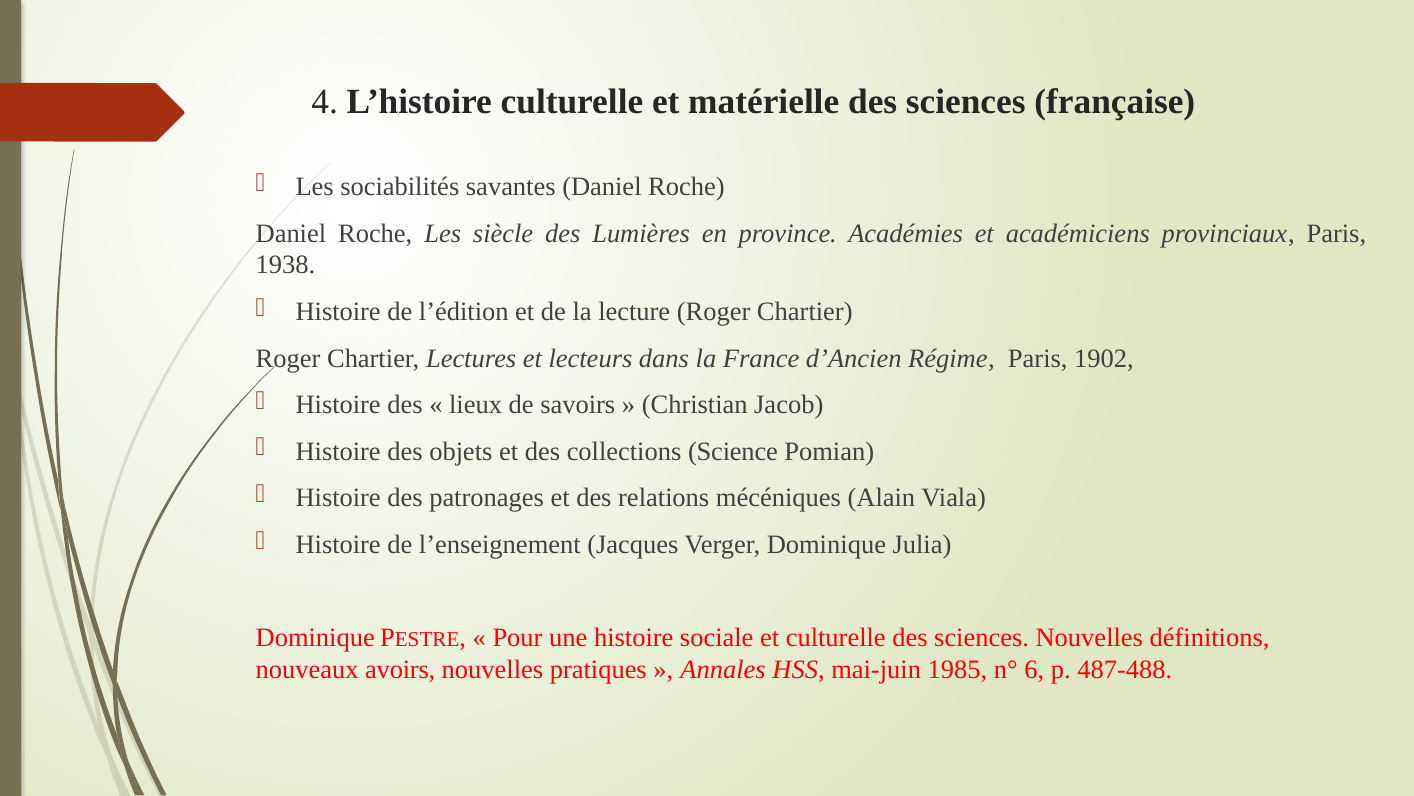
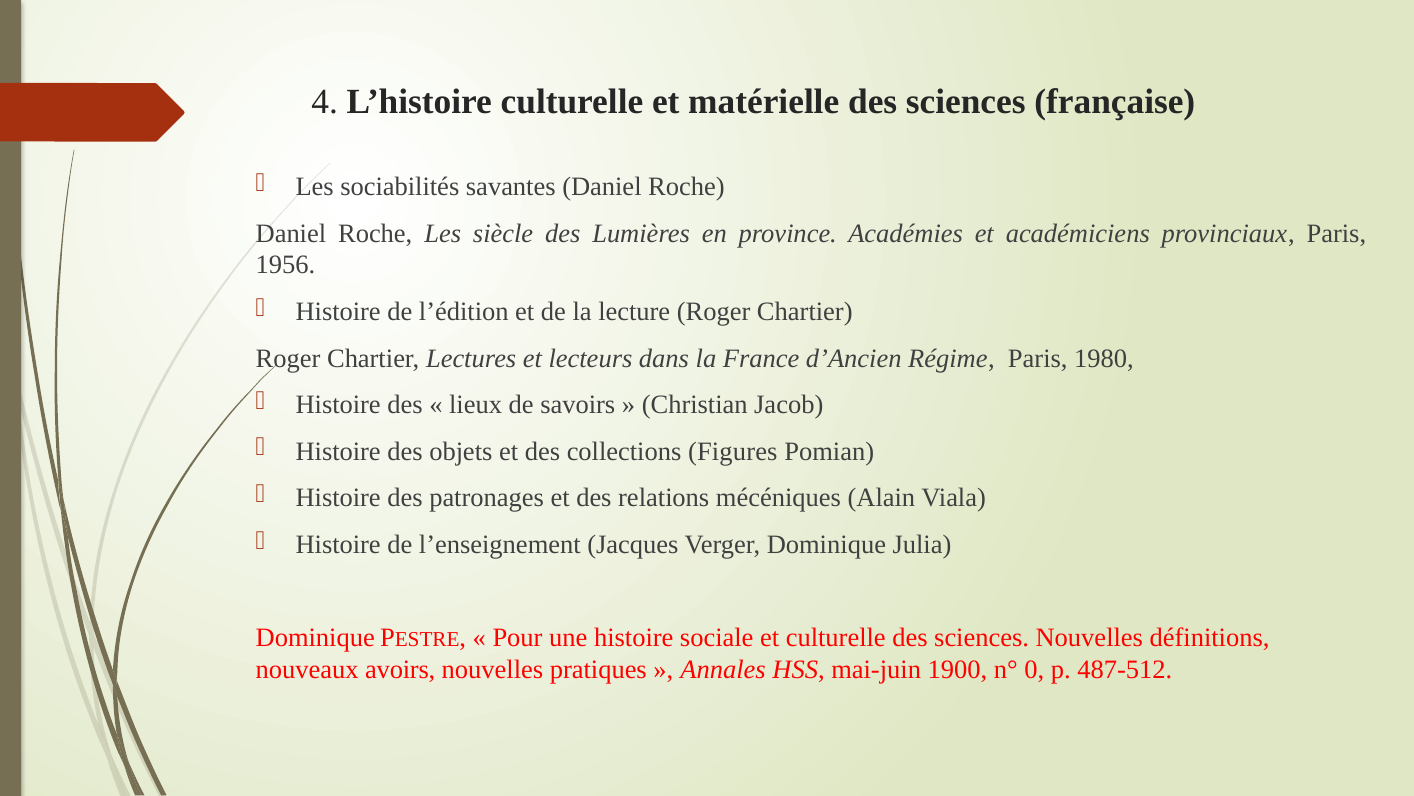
1938: 1938 -> 1956 (286, 265)
1902: 1902 -> 1980 (1104, 358)
Science: Science -> Figures (733, 451)
1985: 1985 -> 1900 (957, 669)
6: 6 -> 0 (1034, 669)
487-488: 487-488 -> 487-512 (1125, 669)
